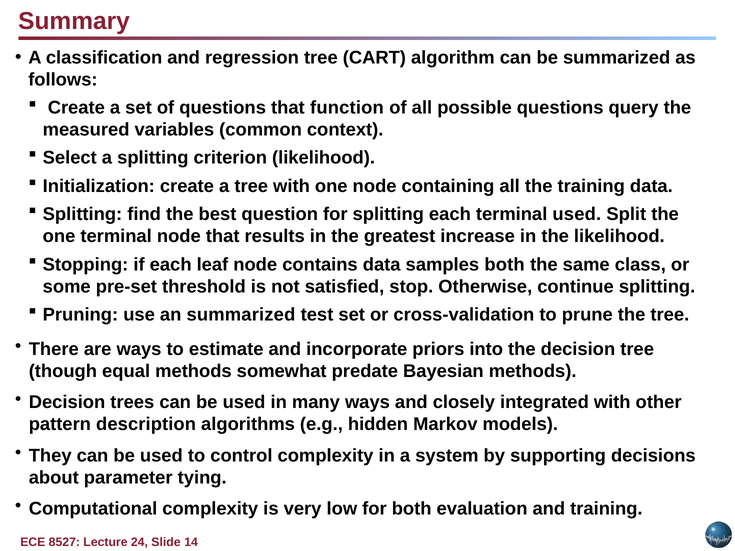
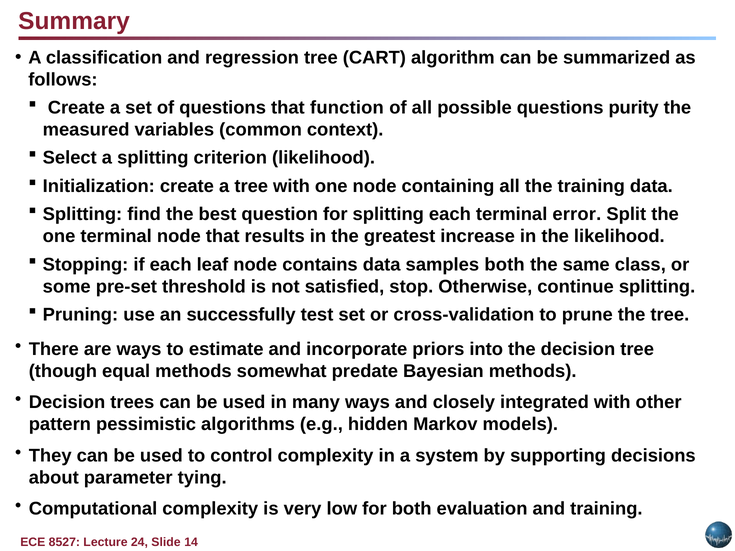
query: query -> purity (634, 108)
terminal used: used -> error (577, 214)
an summarized: summarized -> successfully (241, 315)
description: description -> pessimistic (146, 424)
